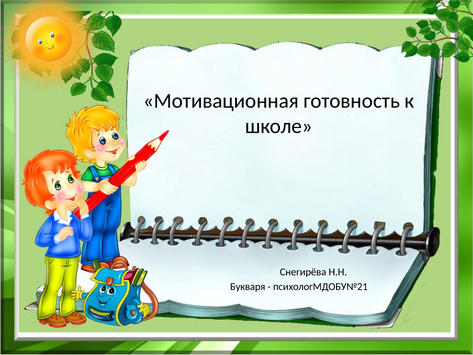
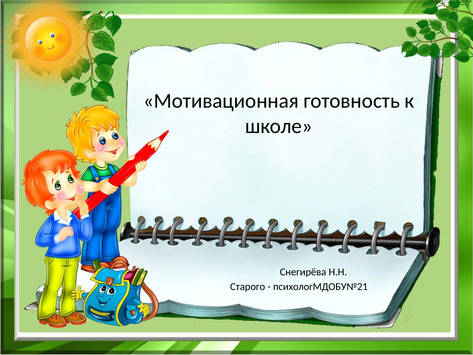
Букваря: Букваря -> Старого (248, 286)
